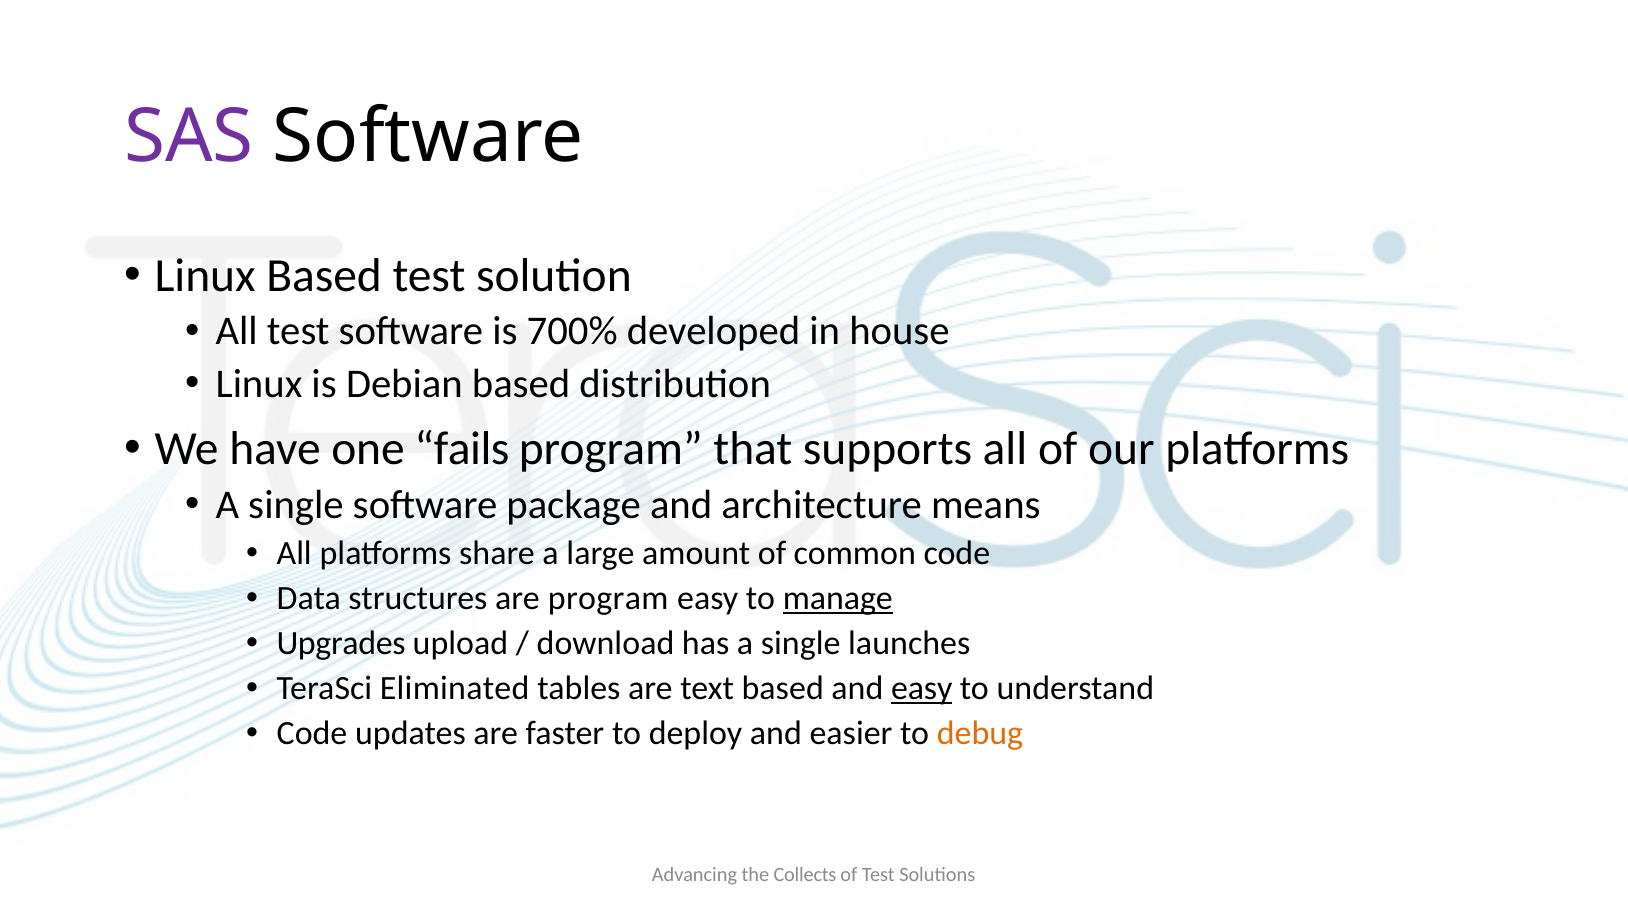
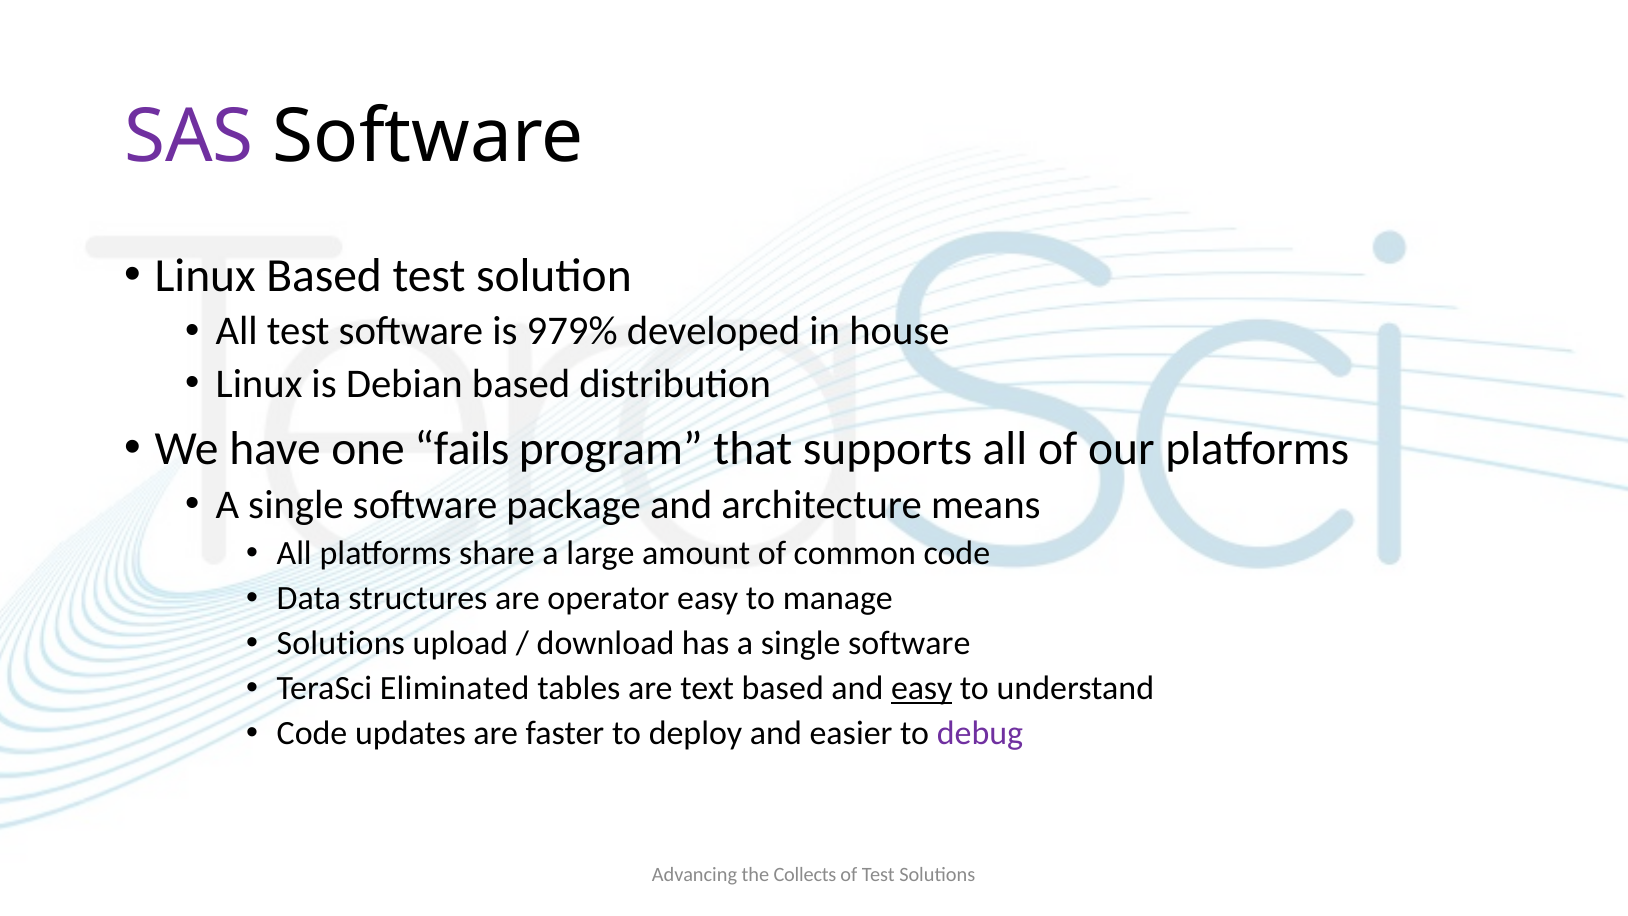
700%: 700% -> 979% (572, 331)
are program: program -> operator (608, 598)
manage underline: present -> none (838, 598)
Upgrades: Upgrades -> Solutions (341, 643)
has a single launches: launches -> software (909, 643)
debug colour: orange -> purple (980, 734)
